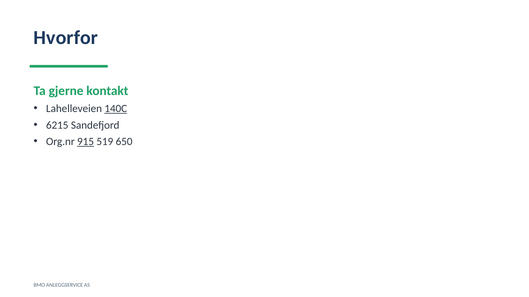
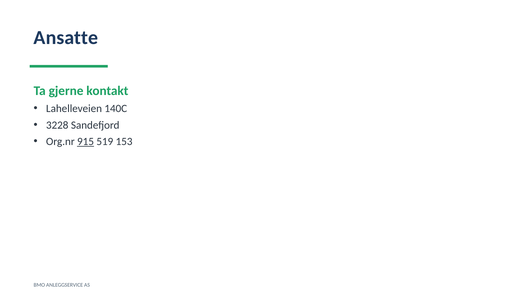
Hvorfor: Hvorfor -> Ansatte (66, 38)
140C underline: present -> none (116, 109)
6215: 6215 -> 3228 (57, 125)
650: 650 -> 153 (124, 142)
